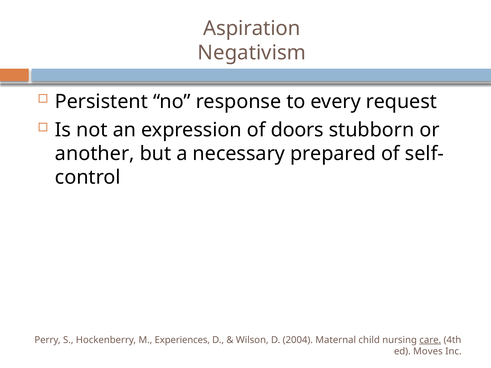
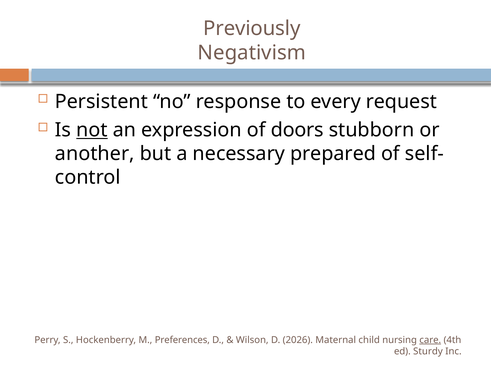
Aspiration: Aspiration -> Previously (252, 28)
not underline: none -> present (92, 130)
Experiences: Experiences -> Preferences (182, 340)
2004: 2004 -> 2026 (298, 340)
Moves: Moves -> Sturdy (428, 352)
